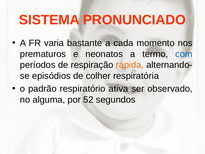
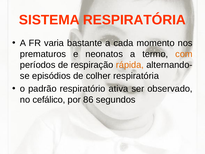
SISTEMA PRONUNCIADO: PRONUNCIADO -> RESPIRATÓRIA (134, 20)
com colour: blue -> orange (184, 54)
alguma: alguma -> cefálico (49, 100)
52: 52 -> 86 (88, 100)
